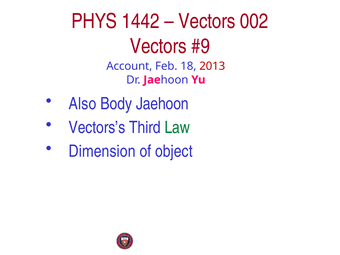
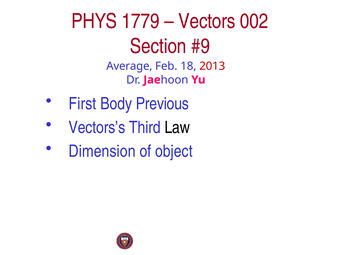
1442: 1442 -> 1779 (141, 21)
Vectors: Vectors -> Section (158, 46)
Account: Account -> Average (129, 66)
Also: Also -> First (82, 104)
Jaehoon: Jaehoon -> Previous (162, 104)
Law colour: green -> black (177, 128)
